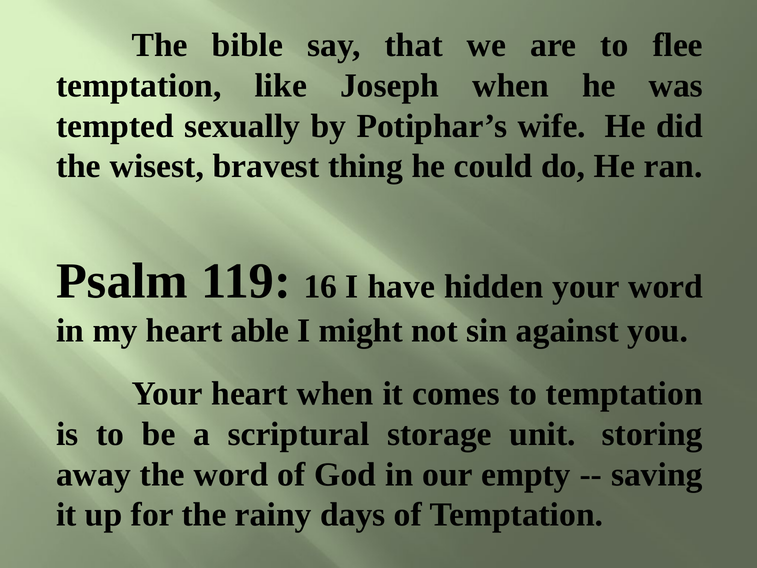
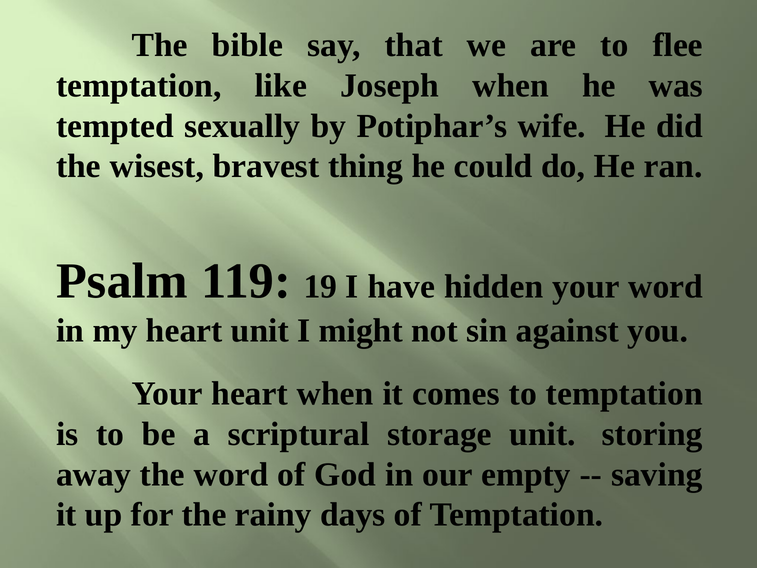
16: 16 -> 19 (320, 287)
heart able: able -> unit (260, 330)
